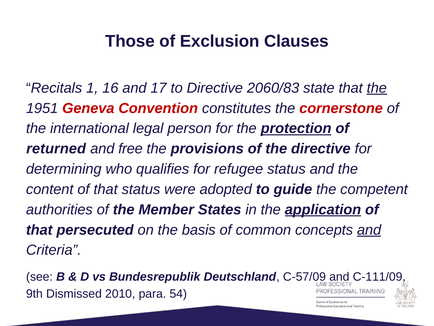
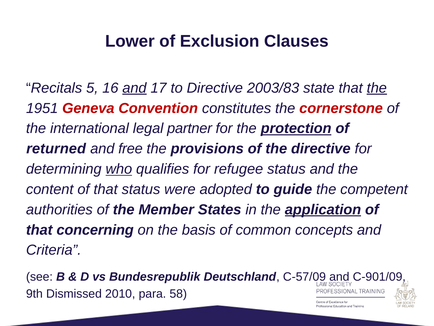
Those: Those -> Lower (130, 41)
1: 1 -> 5 (92, 88)
and underline: none -> present (134, 88)
2060/83: 2060/83 -> 2003/83 (273, 88)
person: person -> partner (190, 128)
who underline: none -> present (119, 169)
persecuted: persecuted -> concerning (95, 230)
and underline: present -> none (369, 230)
C-111/09: C-111/09 -> C-901/09 (379, 276)
54: 54 -> 58 (178, 293)
